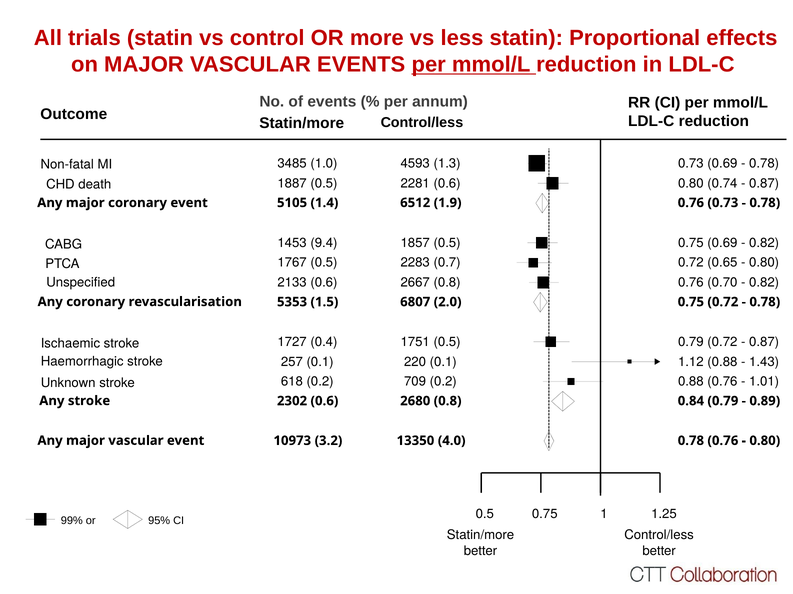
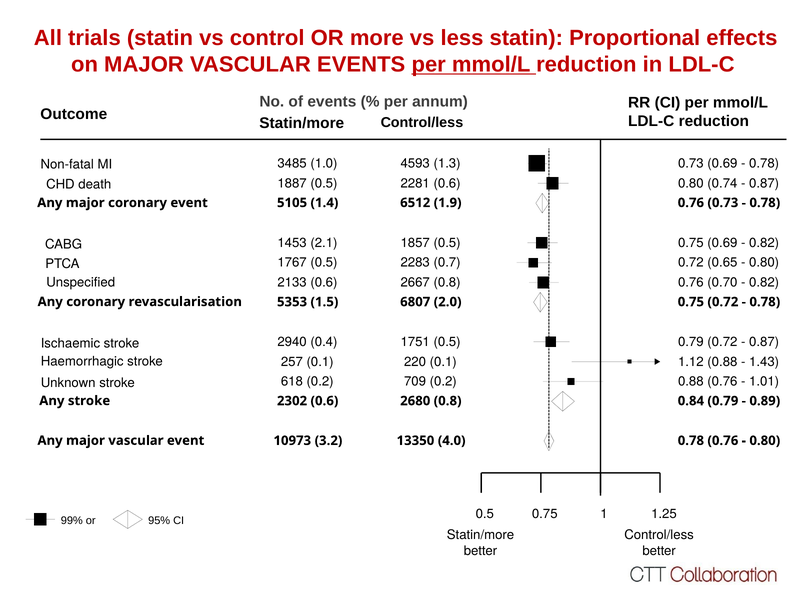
9.4: 9.4 -> 2.1 (324, 243)
1727: 1727 -> 2940 (292, 342)
